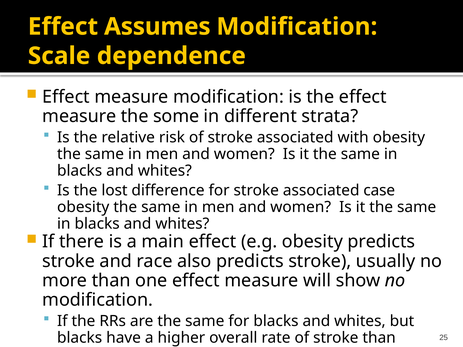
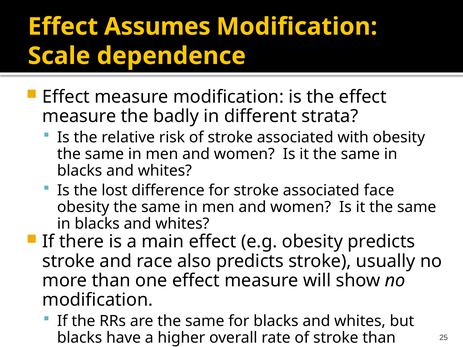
some: some -> badly (176, 116)
case: case -> face (379, 190)
